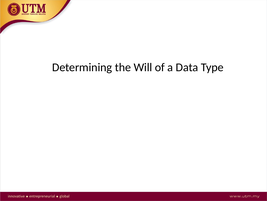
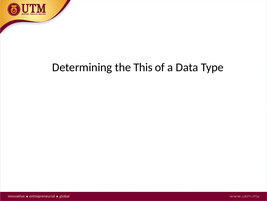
Will: Will -> This (143, 67)
